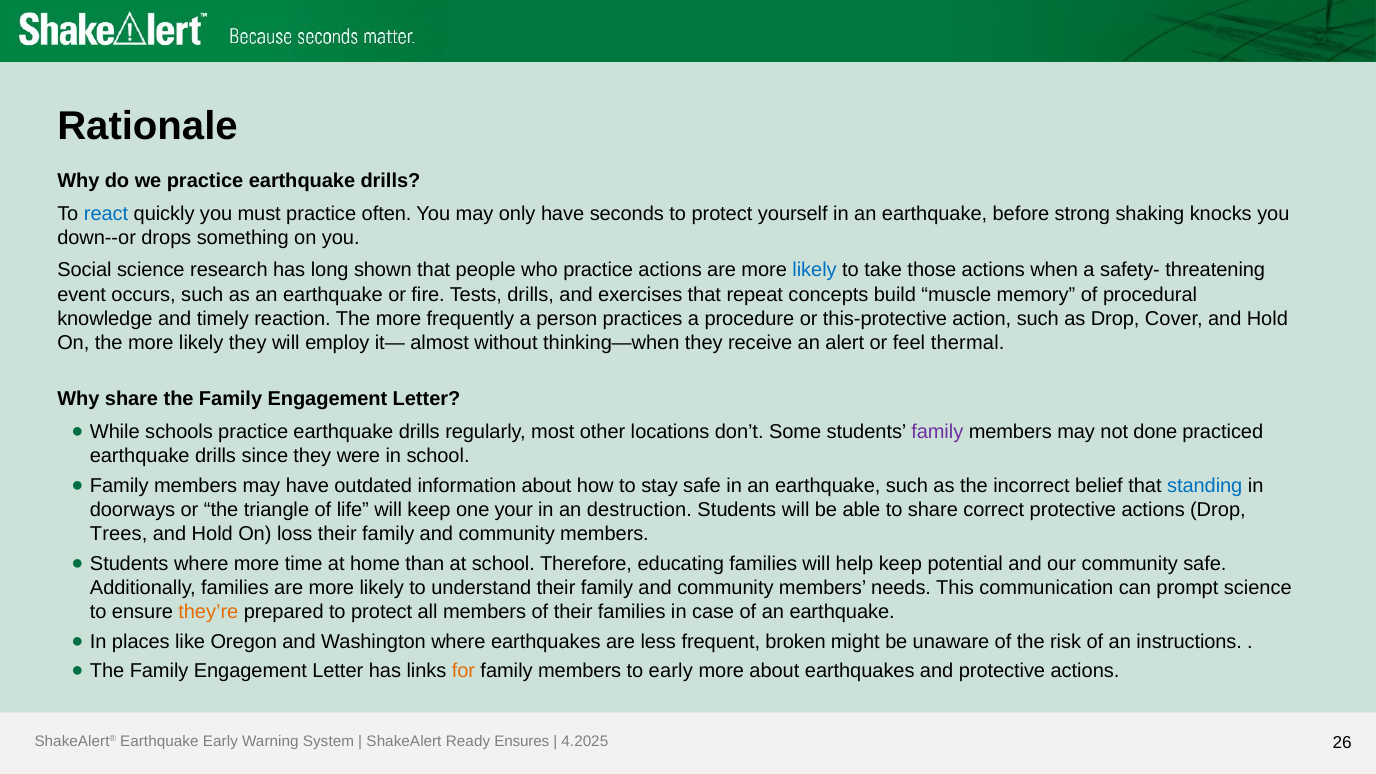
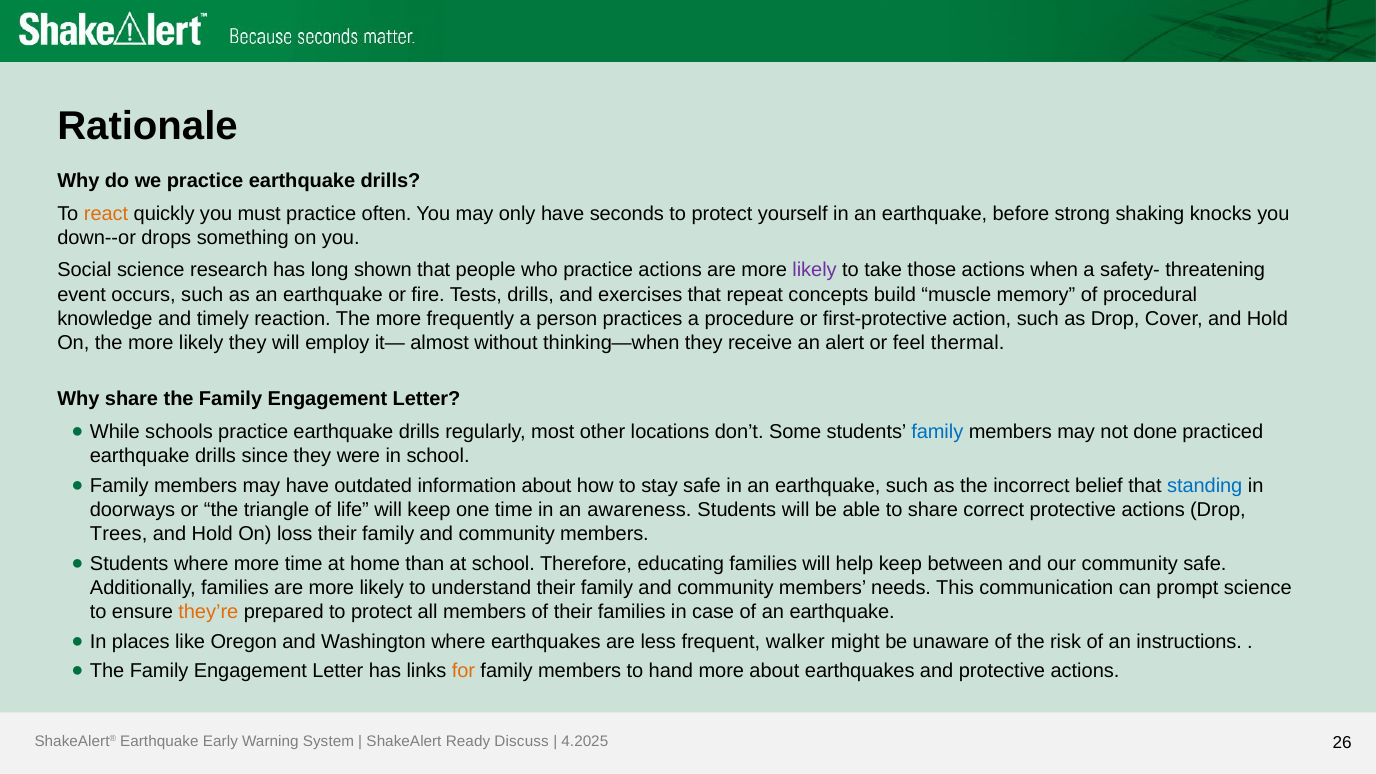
react colour: blue -> orange (106, 214)
likely colour: blue -> purple (815, 270)
this-protective: this-protective -> first-protective (885, 318)
family colour: purple -> blue (937, 432)
one your: your -> time (514, 510)
destruction: destruction -> awareness (639, 510)
potential: potential -> between (965, 564)
broken: broken -> walker (795, 642)
to early: early -> hand (671, 671)
Ensures: Ensures -> Discuss (522, 741)
